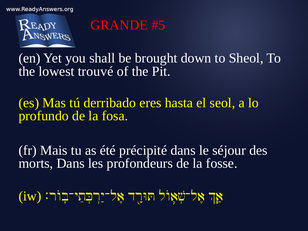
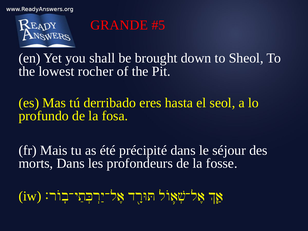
trouvé: trouvé -> rocher (96, 71)
